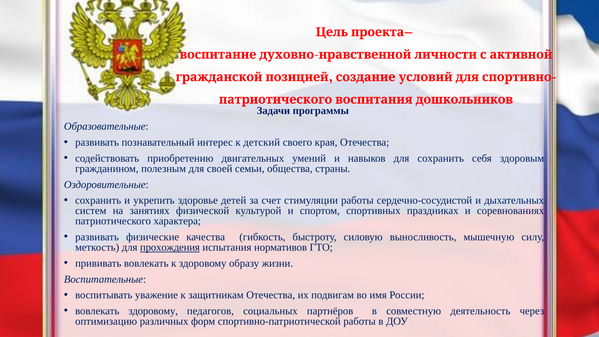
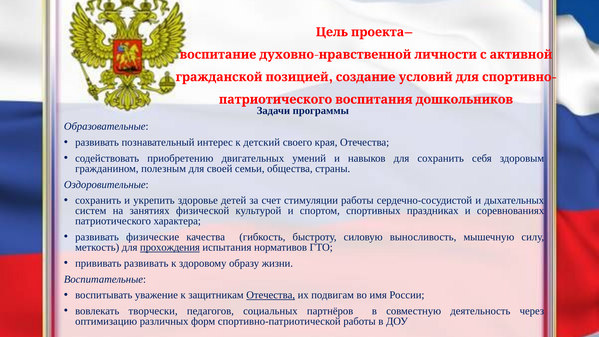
прививать вовлекать: вовлекать -> развивать (146, 263)
Отечества underline: none -> present (271, 295)
вовлекать здоровому: здоровому -> творчески (153, 311)
